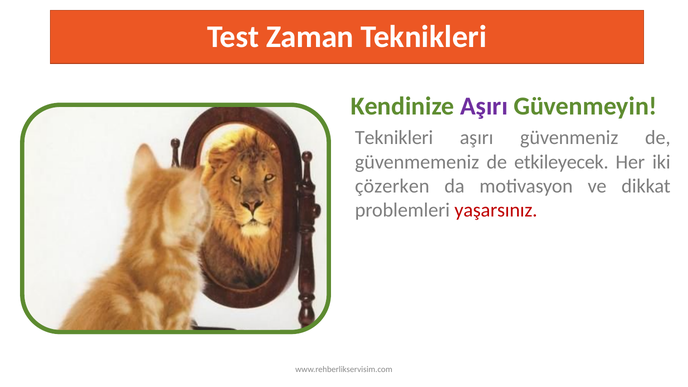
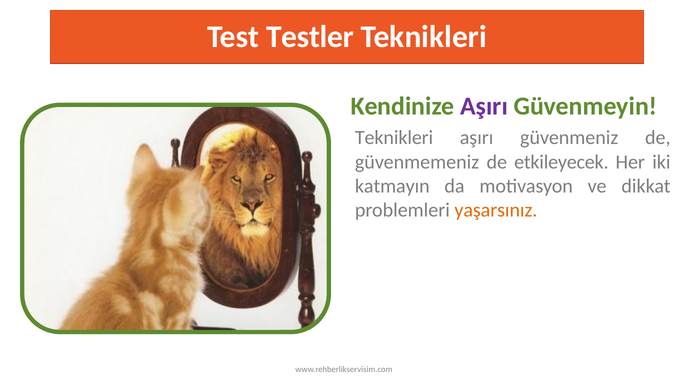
Zaman: Zaman -> Testler (310, 37)
çözerken: çözerken -> katmayın (392, 186)
yaşarsınız colour: red -> orange (496, 210)
